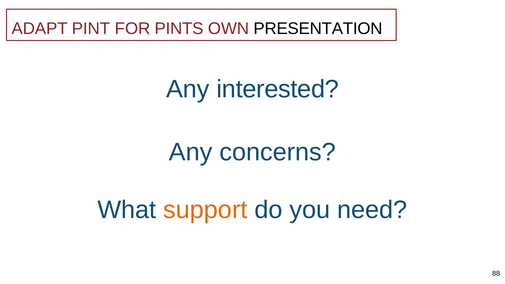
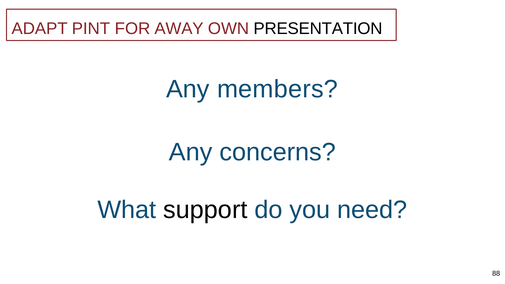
PINTS: PINTS -> AWAY (179, 29)
interested: interested -> members (278, 89)
support colour: orange -> black (205, 210)
